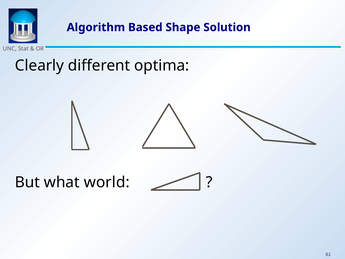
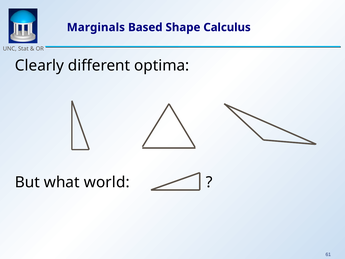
Algorithm: Algorithm -> Marginals (96, 27)
Solution: Solution -> Calculus (227, 27)
